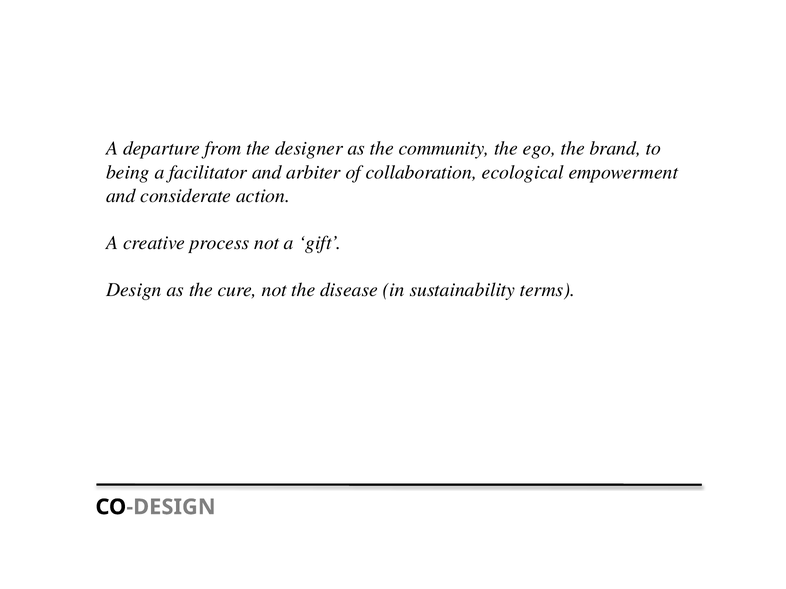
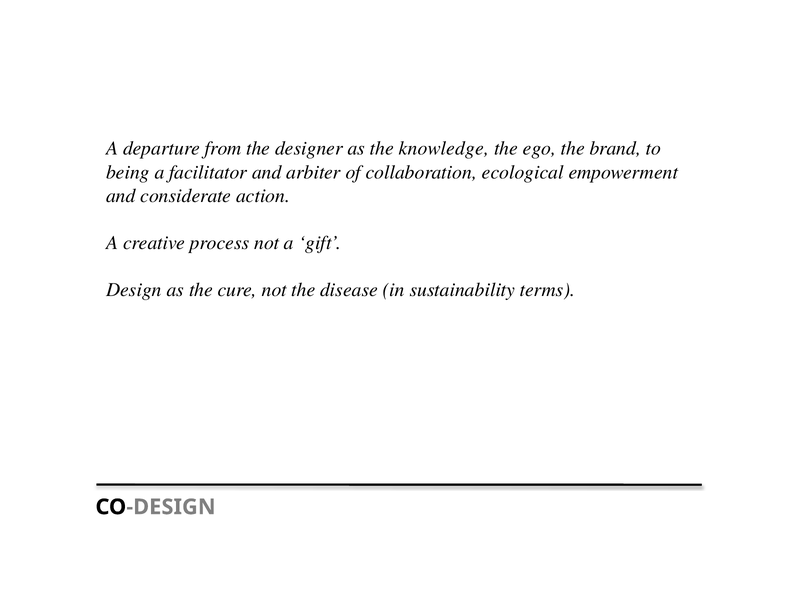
community: community -> knowledge (444, 149)
